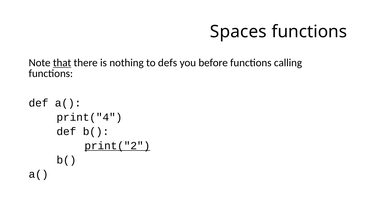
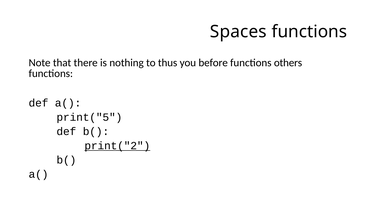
that underline: present -> none (62, 63)
defs: defs -> thus (168, 63)
calling: calling -> others (288, 63)
print("4: print("4 -> print("5 (89, 117)
